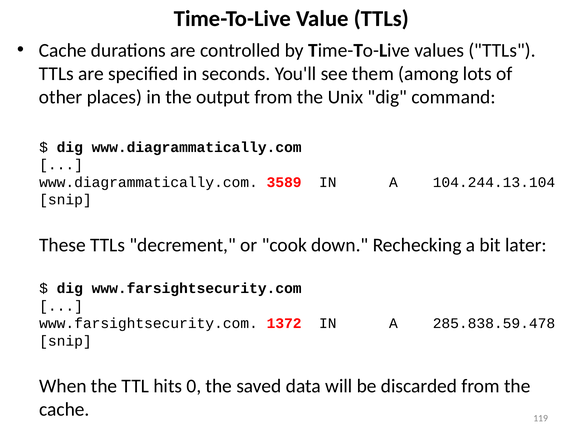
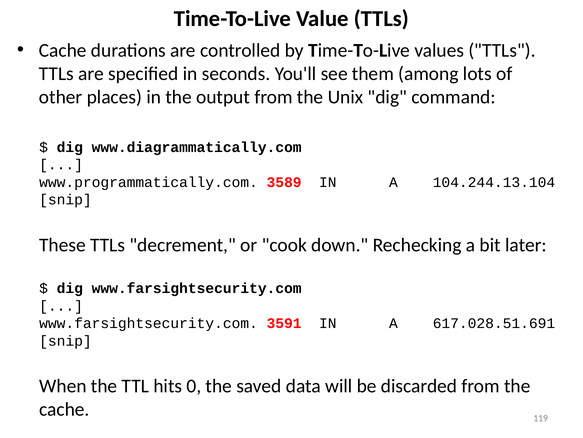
www.diagrammatically.com: www.diagrammatically.com -> www.programmatically.com (149, 182)
1372: 1372 -> 3591 (284, 323)
285.838.59.478: 285.838.59.478 -> 617.028.51.691 (494, 323)
